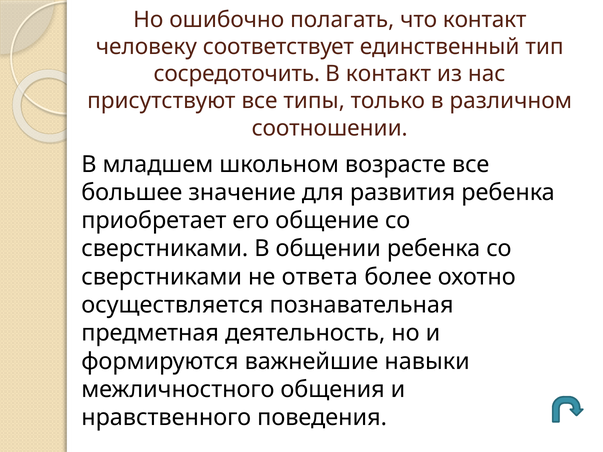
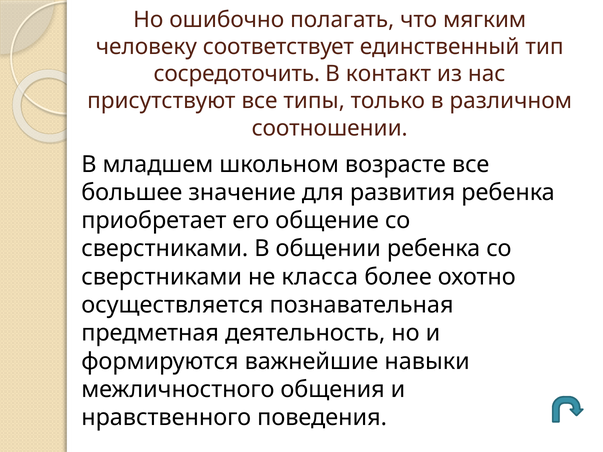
что контакт: контакт -> мягким (485, 20)
ответа: ответа -> класса (320, 277)
